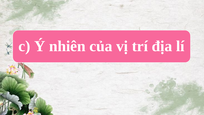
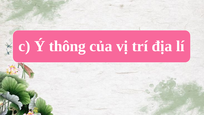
nhiên: nhiên -> thông (67, 46)
